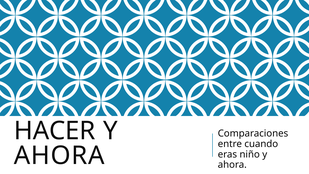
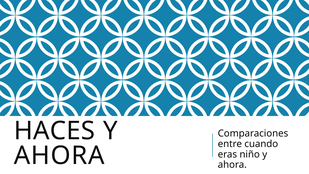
HACER: HACER -> HACES (54, 131)
